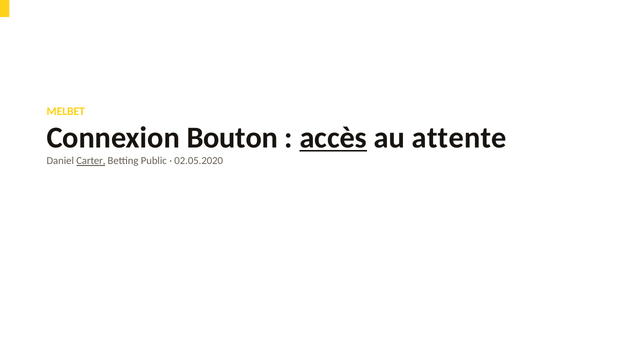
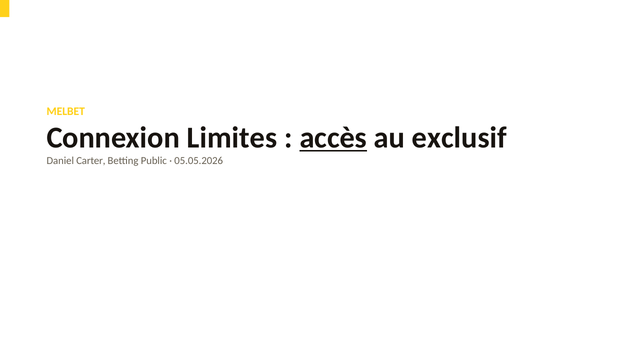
Bouton: Bouton -> Limites (232, 138)
attente: attente -> exclusif (459, 138)
Carter underline: present -> none (91, 161)
02.05.2020: 02.05.2020 -> 05.05.2026 (199, 161)
